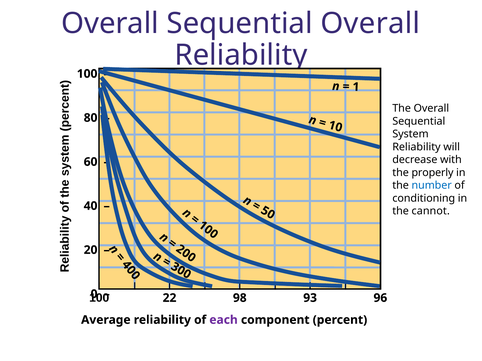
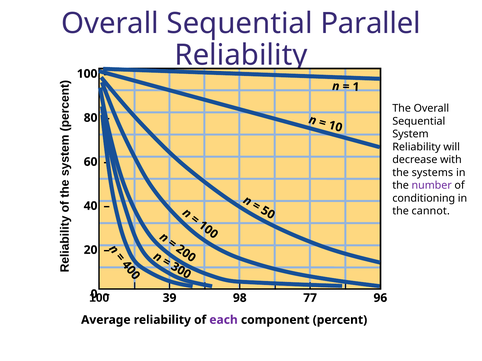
Sequential Overall: Overall -> Parallel (371, 23)
properly: properly -> systems (432, 173)
number colour: blue -> purple (432, 186)
22: 22 -> 39 (170, 298)
93: 93 -> 77 (310, 298)
